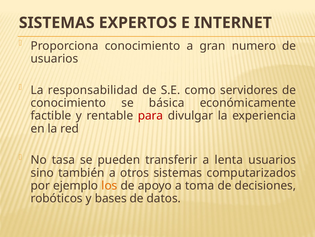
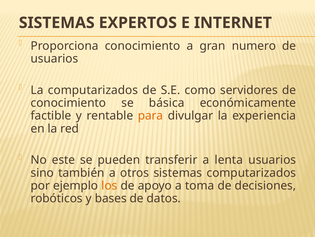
La responsabilidad: responsabilidad -> computarizados (93, 90)
para colour: red -> orange (150, 115)
tasa: tasa -> este (64, 160)
